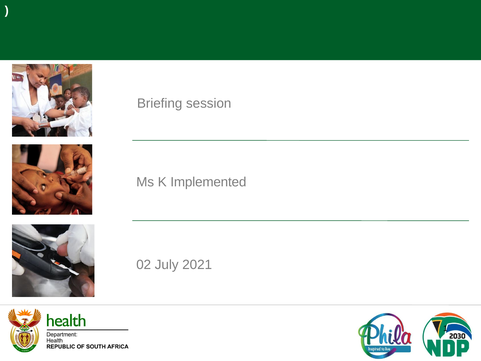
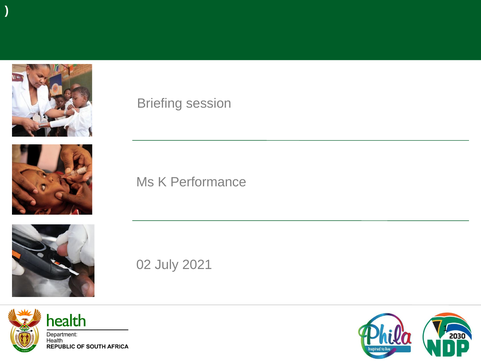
Implemented: Implemented -> Performance (208, 182)
